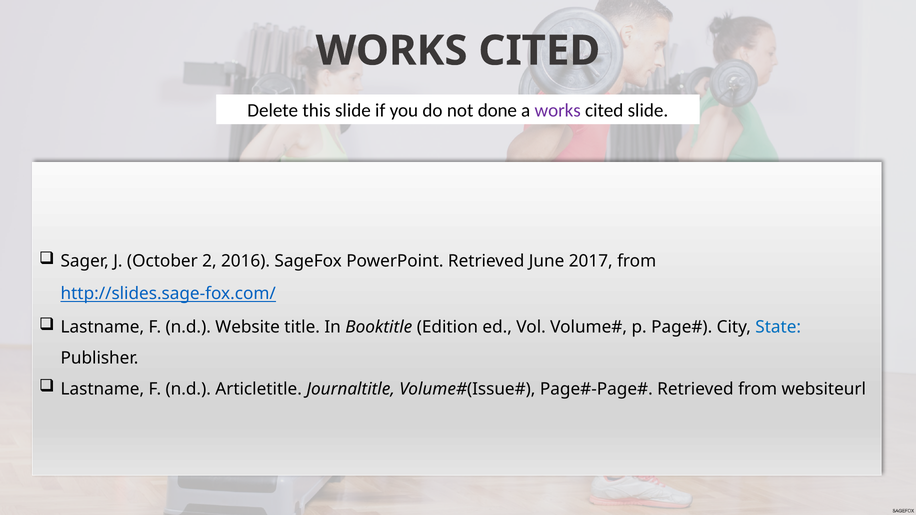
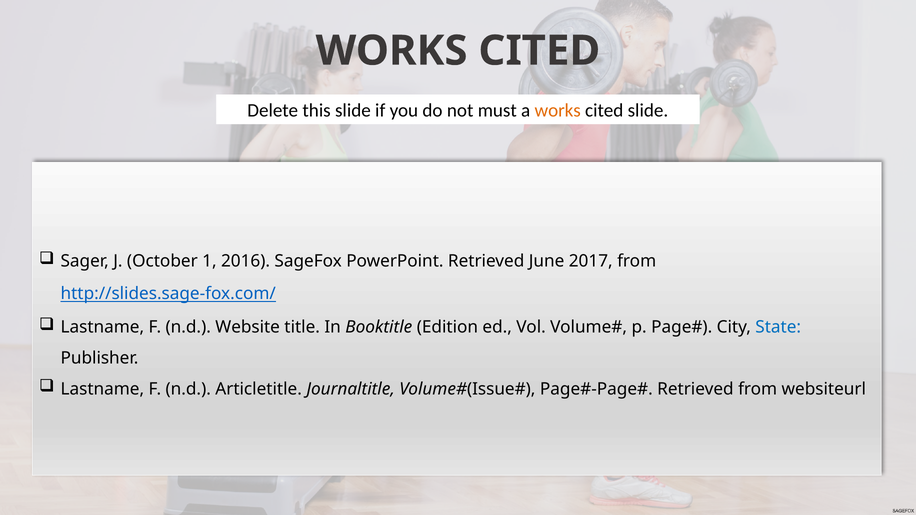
done: done -> must (497, 111)
works colour: purple -> orange (558, 111)
2: 2 -> 1 (209, 261)
